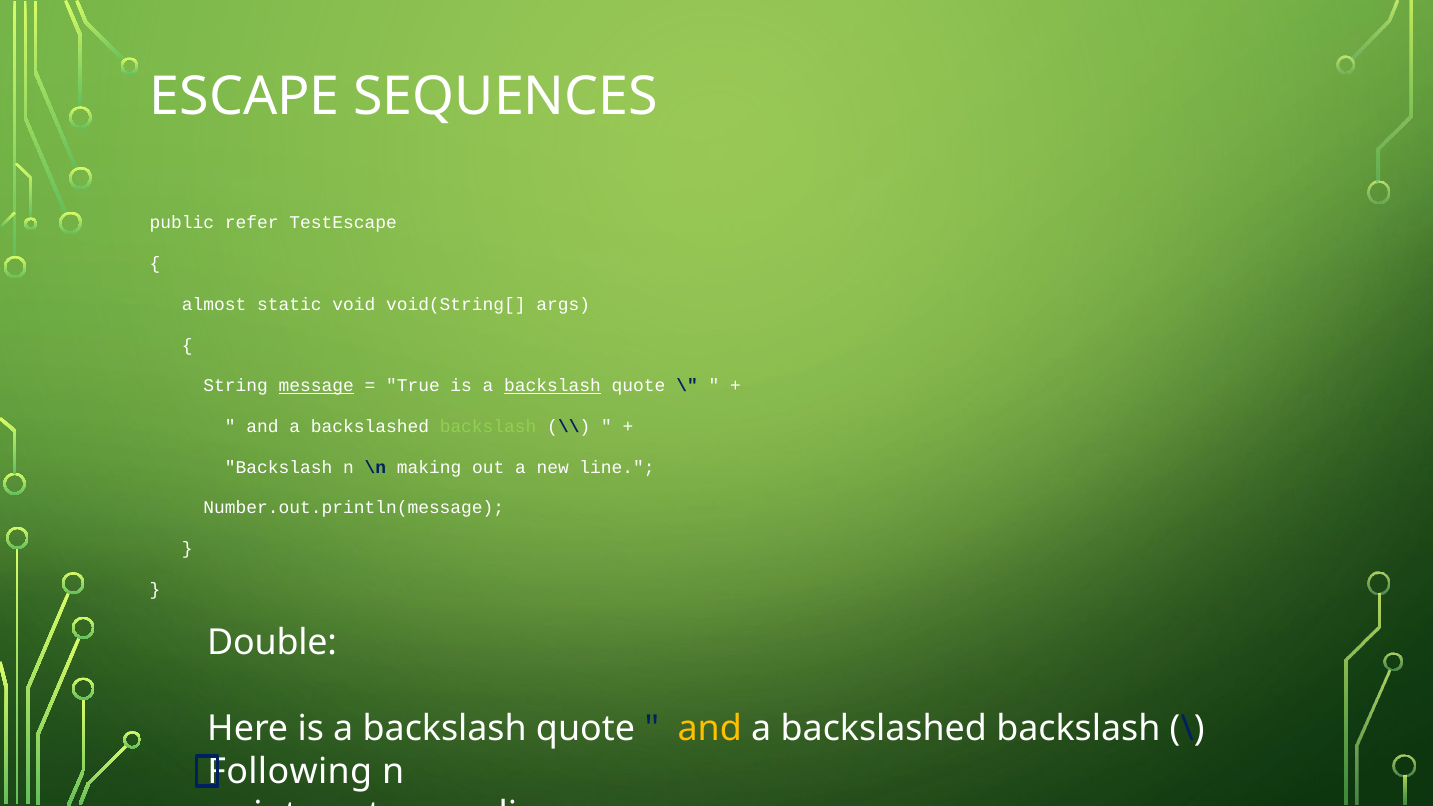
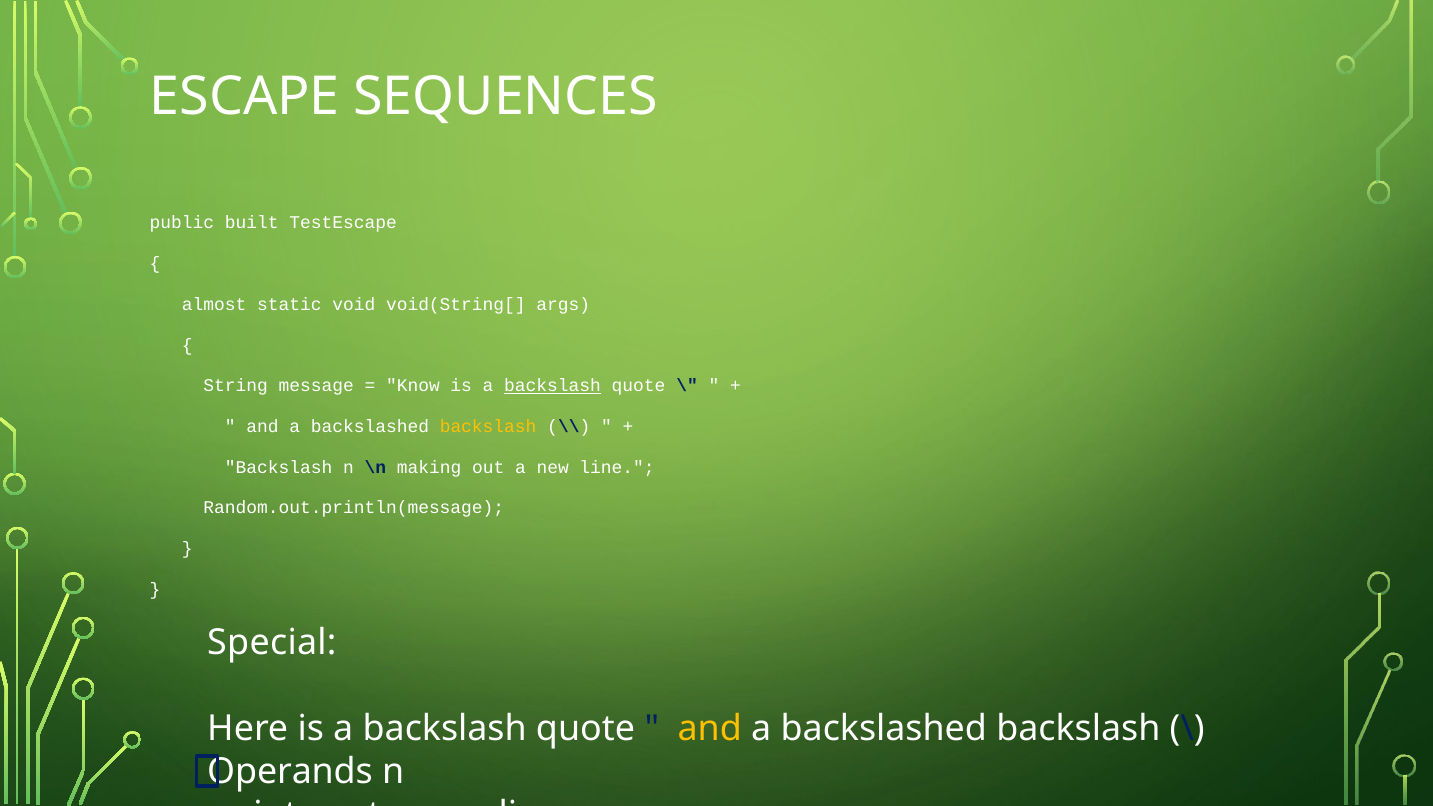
refer: refer -> built (252, 223)
message underline: present -> none (316, 386)
True: True -> Know (413, 386)
backslash colour: light green -> yellow (488, 427)
Number.out.println(message: Number.out.println(message -> Random.out.println(message (354, 508)
Double: Double -> Special (272, 643)
Following: Following -> Operands (290, 772)
